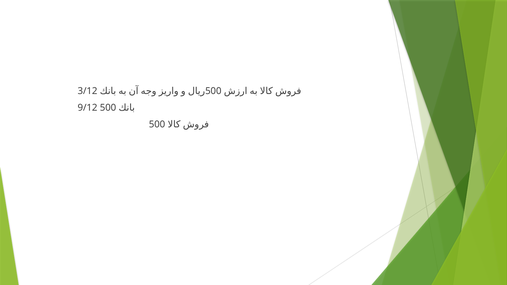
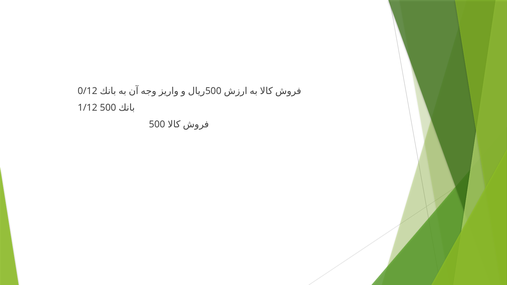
3/12: 3/12 -> 0/12 (88, 91)
9/12: 9/12 -> 1/12 (88, 108)
